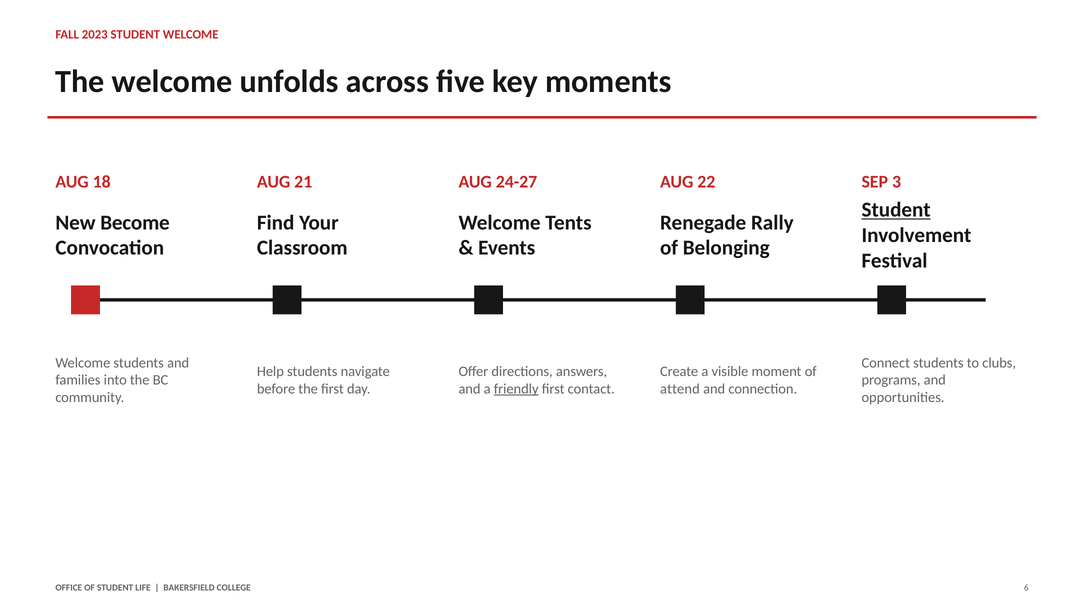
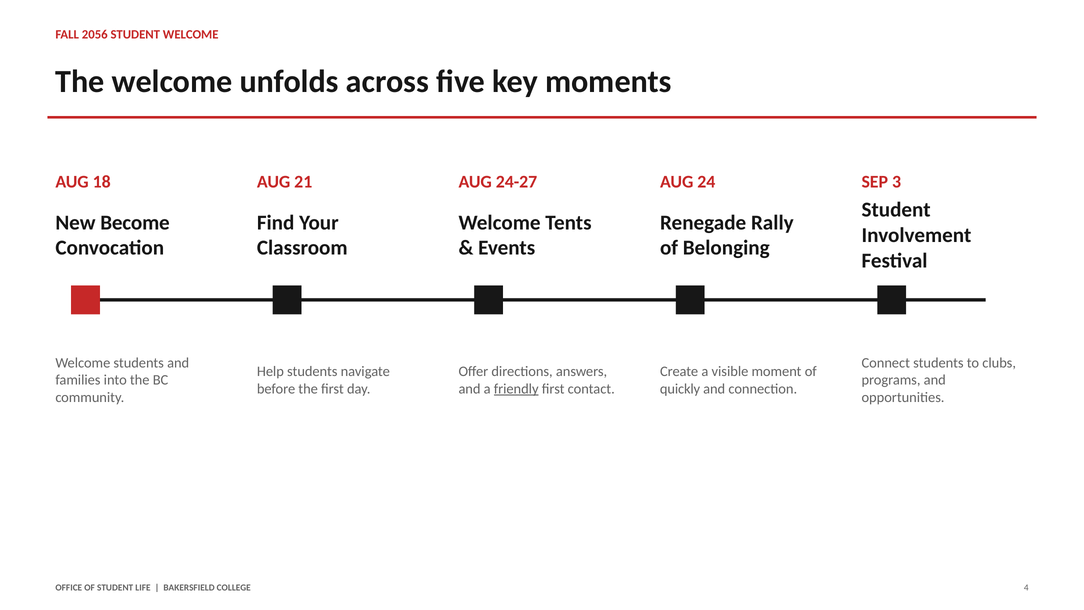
2023: 2023 -> 2056 (95, 35)
22: 22 -> 24 (706, 182)
Student underline: present -> none (896, 210)
attend: attend -> quickly (680, 389)
6: 6 -> 4 (1026, 588)
